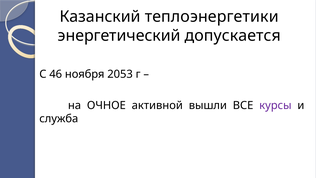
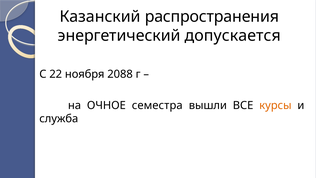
теплоэнергетики: теплоэнергетики -> распространения (212, 17)
46: 46 -> 22 (56, 74)
2053: 2053 -> 2088 (120, 74)
активной: активной -> семестра (157, 105)
курсы colour: purple -> orange (275, 105)
